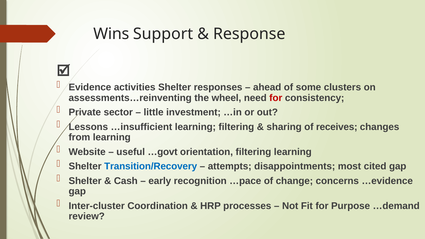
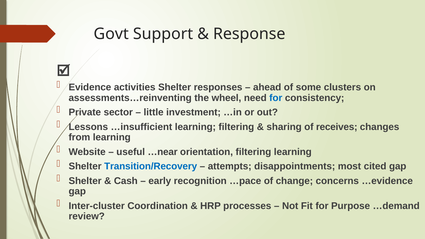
Wins: Wins -> Govt (111, 34)
for colour: red -> blue (276, 98)
…govt: …govt -> …near (163, 152)
